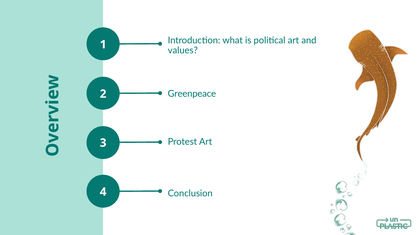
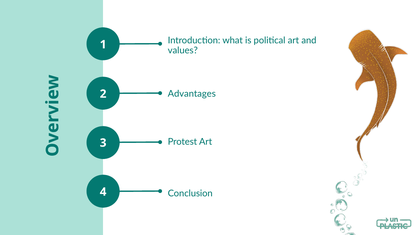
Greenpeace: Greenpeace -> Advantages (192, 94)
